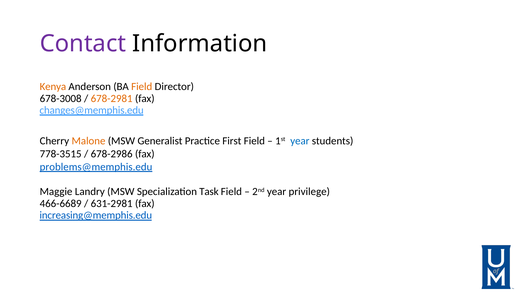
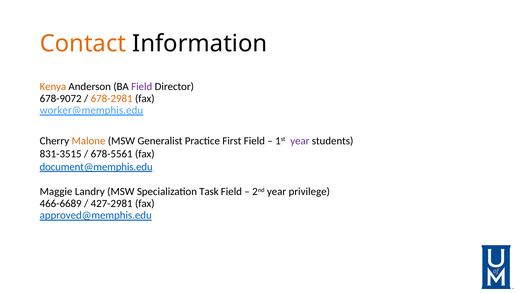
Contact colour: purple -> orange (83, 44)
Field colour: orange -> purple (142, 87)
678-3008: 678-3008 -> 678-9072 (61, 98)
changes@memphis.edu: changes@memphis.edu -> worker@memphis.edu (91, 110)
year colour: blue -> purple (300, 141)
778-3515: 778-3515 -> 831-3515 (61, 154)
678-2986: 678-2986 -> 678-5561 (112, 154)
problems@memphis.edu: problems@memphis.edu -> document@memphis.edu (96, 167)
631-2981: 631-2981 -> 427-2981 (112, 203)
increasing@memphis.edu: increasing@memphis.edu -> approved@memphis.edu (96, 215)
